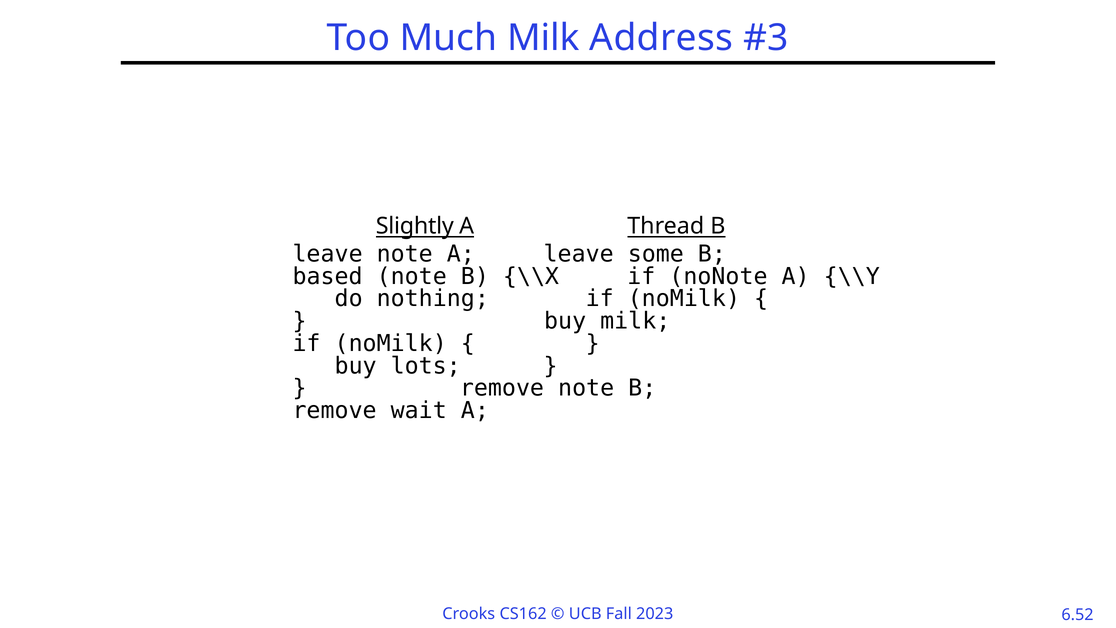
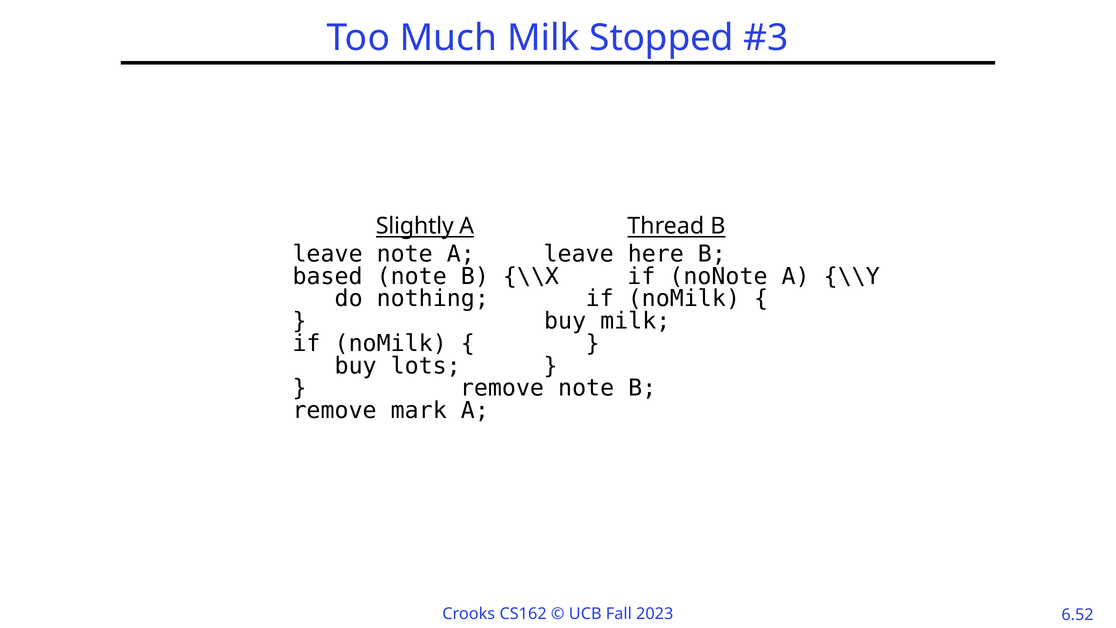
Address: Address -> Stopped (662, 38)
some: some -> here (656, 254)
wait: wait -> mark (419, 410)
